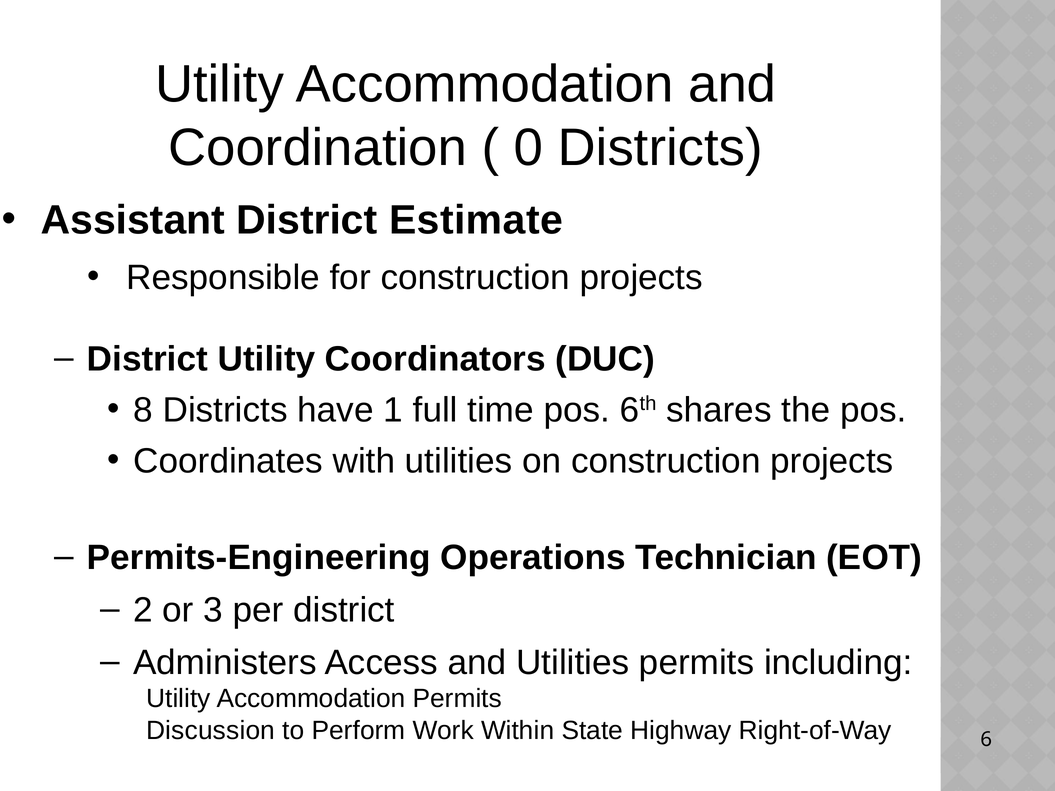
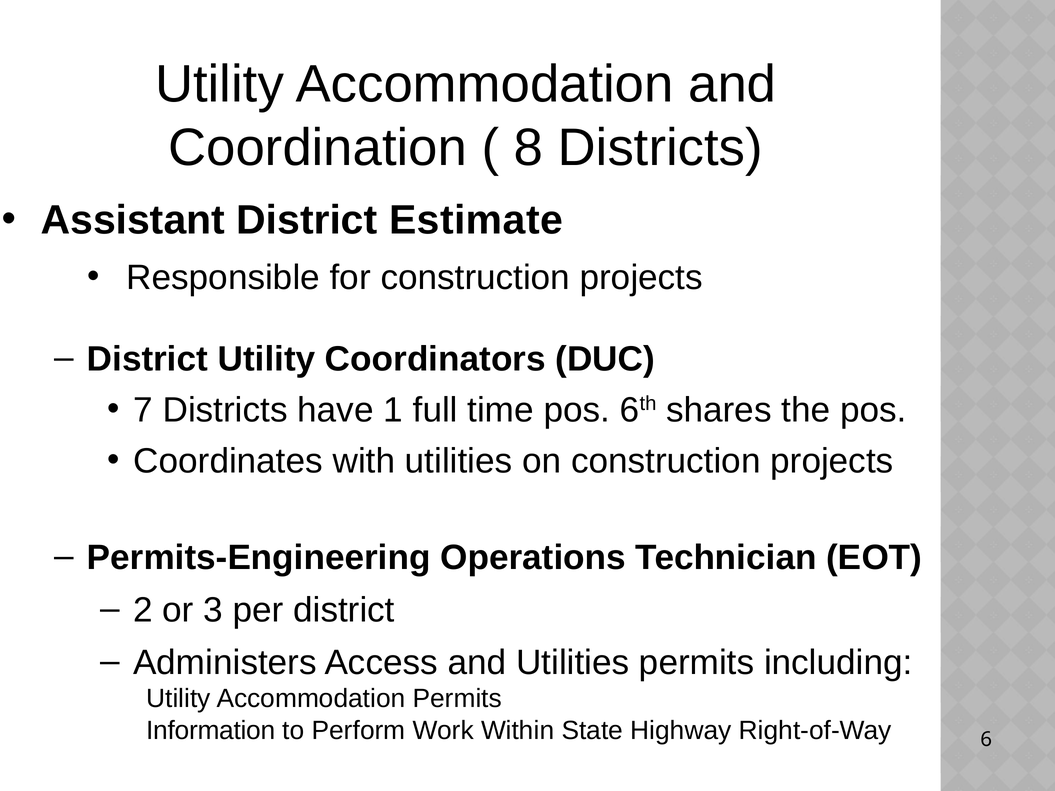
0: 0 -> 8 (528, 148)
8: 8 -> 7 (143, 410)
Discussion: Discussion -> Information (211, 731)
